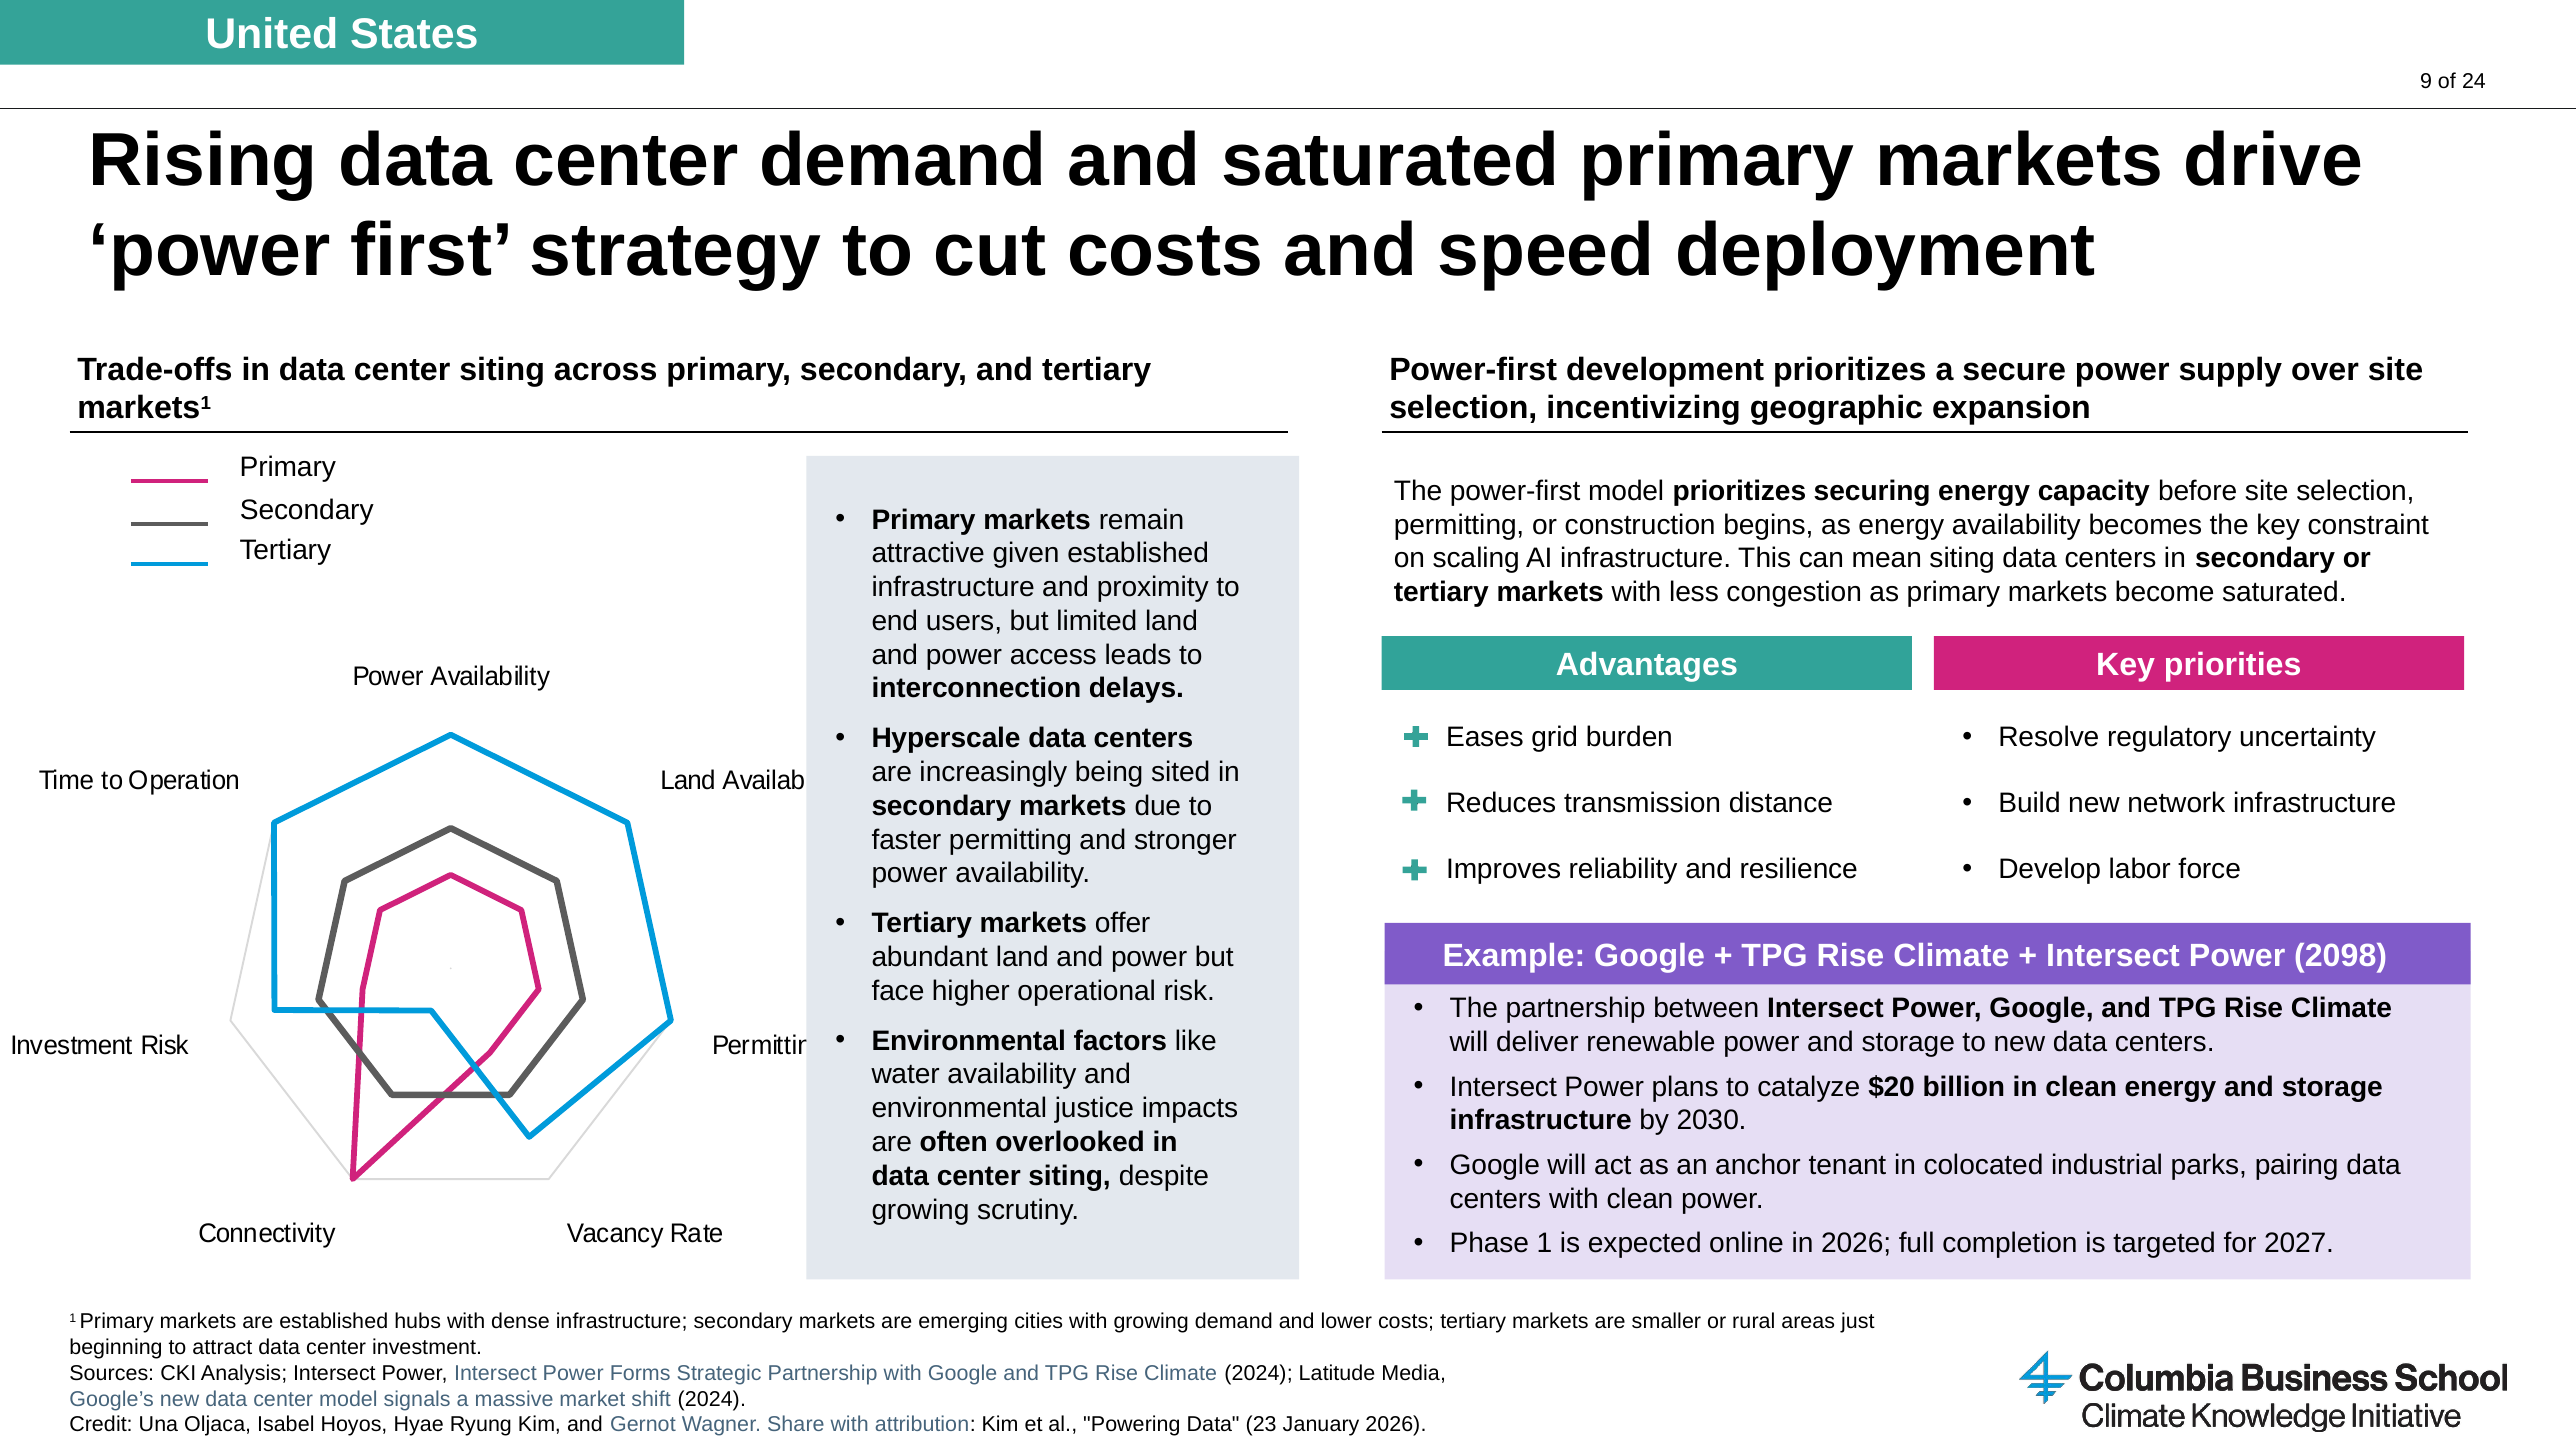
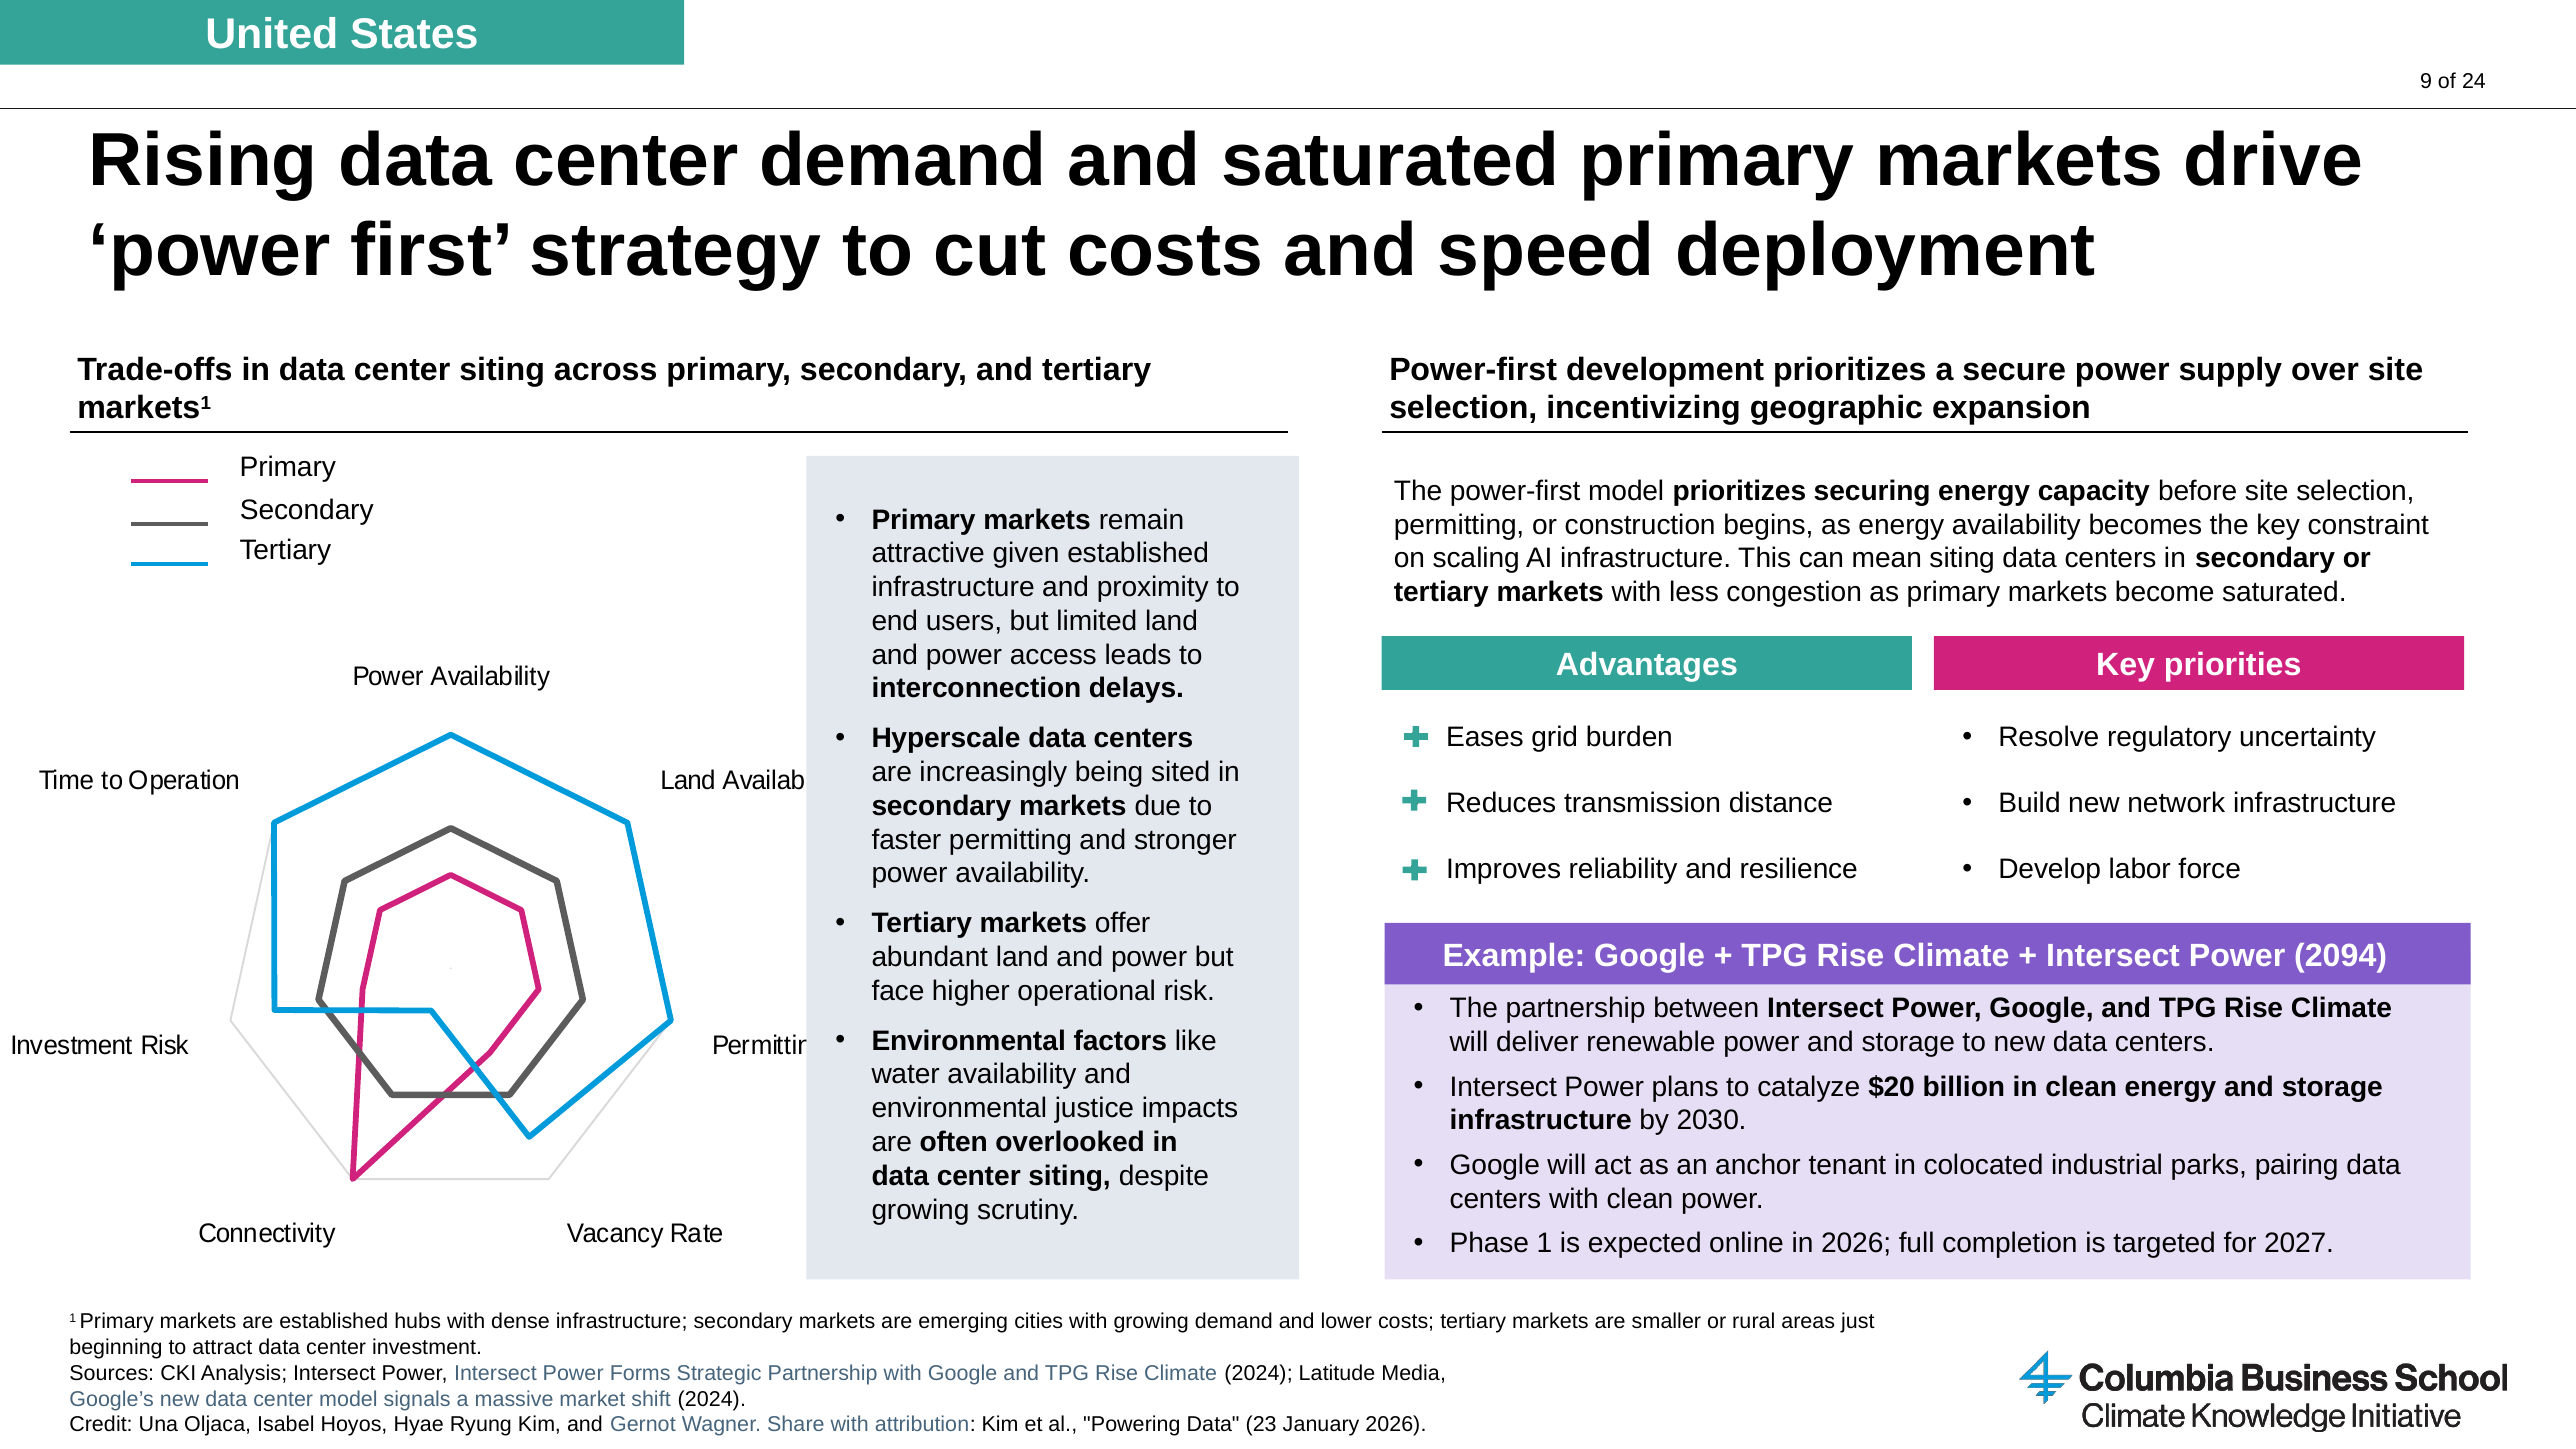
2098: 2098 -> 2094 (2341, 956)
